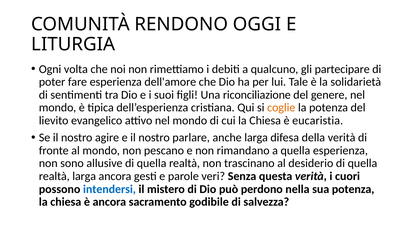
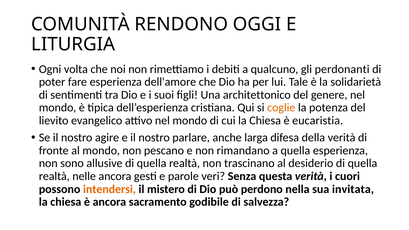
partecipare: partecipare -> perdonanti (342, 69)
riconciliazione: riconciliazione -> architettonico (257, 95)
realtà larga: larga -> nelle (84, 176)
intendersi colour: blue -> orange (109, 189)
sua potenza: potenza -> invitata (353, 189)
